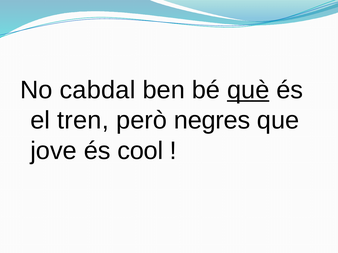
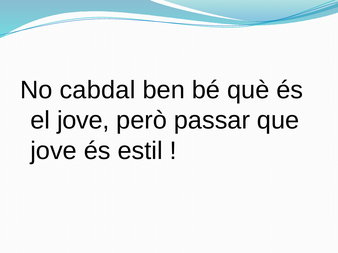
què underline: present -> none (248, 90)
el tren: tren -> jove (83, 121)
negres: negres -> passar (212, 121)
cool: cool -> estil (140, 151)
